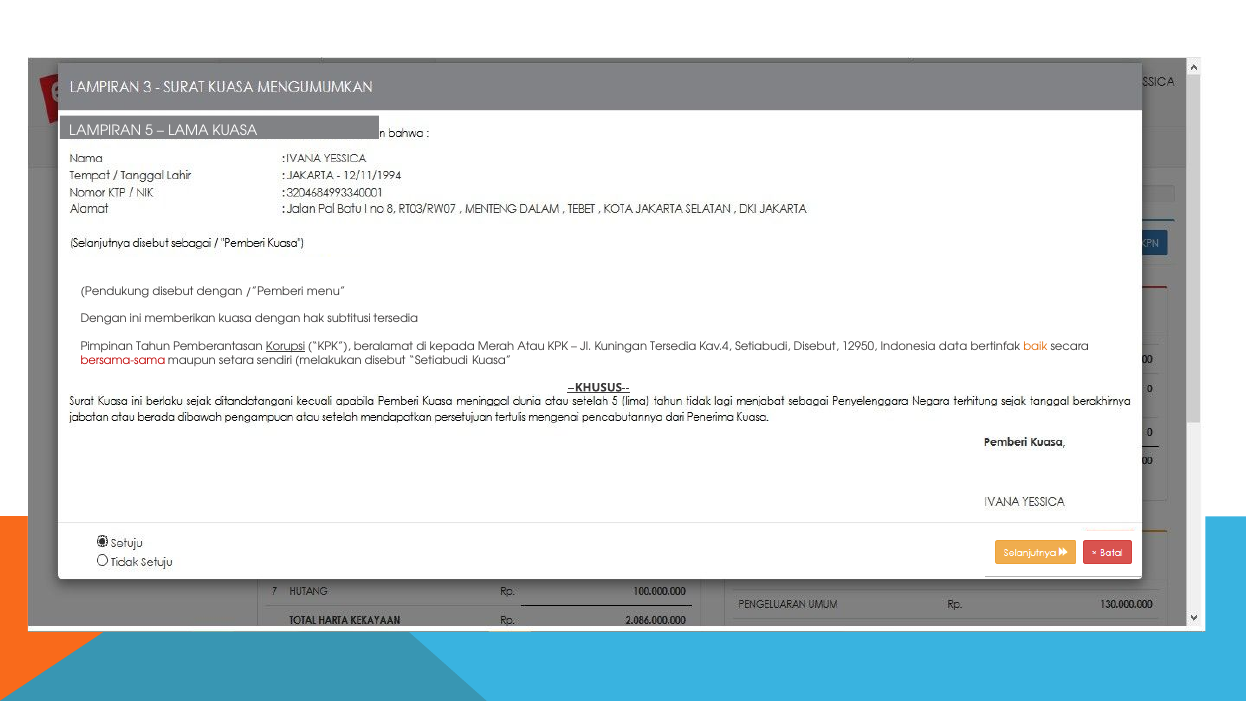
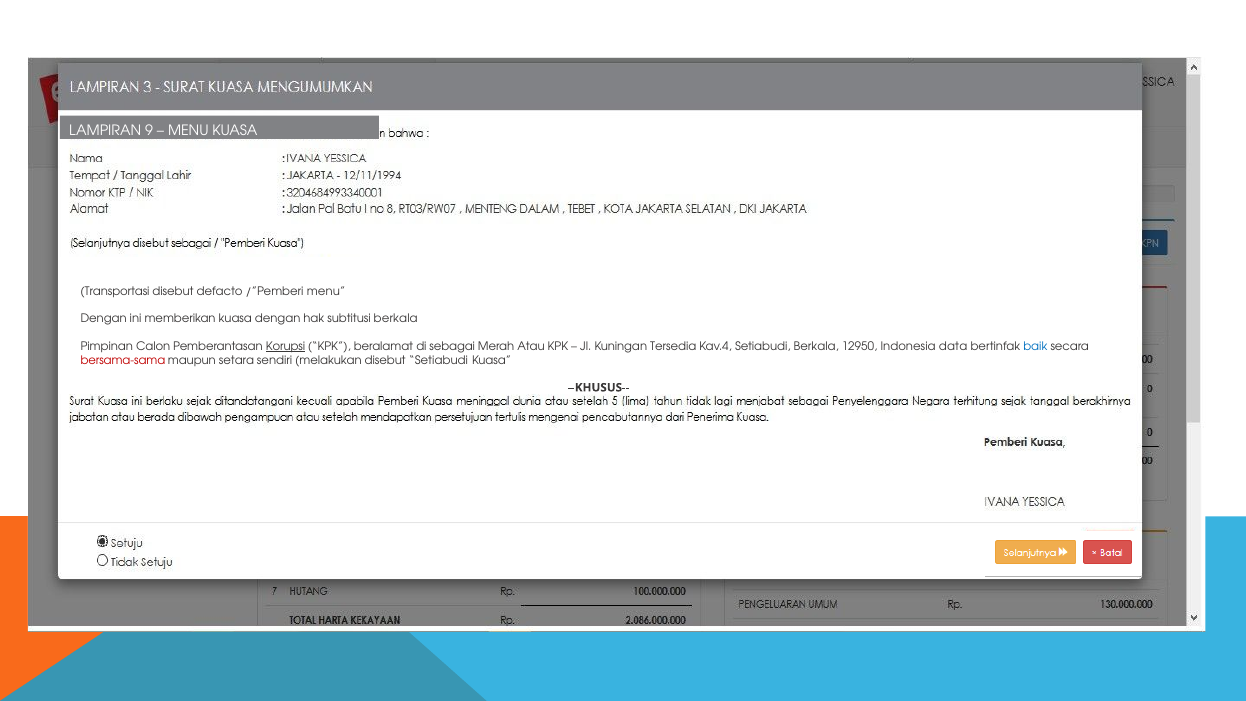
5: 5 -> 9 (149, 131)
LAMA: LAMA -> MENU (188, 131)
Pendukung: Pendukung -> Transportasi (115, 292)
disebut dengan: dengan -> defacto (220, 292)
subtitusi tersedia: tersedia -> berkala (396, 319)
Tahun: Tahun -> Calon (153, 346)
kepada: kepada -> sebagai (452, 346)
Setiabudi Disebut: Disebut -> Berkala (816, 346)
baik colour: orange -> blue (1035, 346)
--KHUSUS-- underline: present -> none (598, 388)
